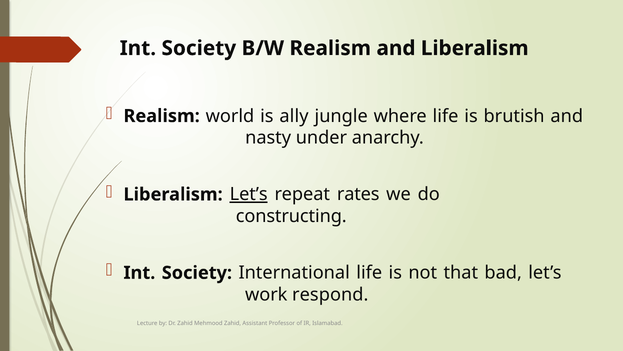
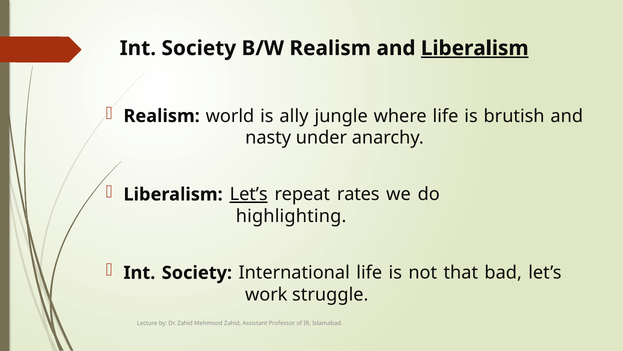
Liberalism underline: none -> present (475, 48)
constructing: constructing -> highlighting (291, 216)
respond: respond -> struggle (330, 294)
